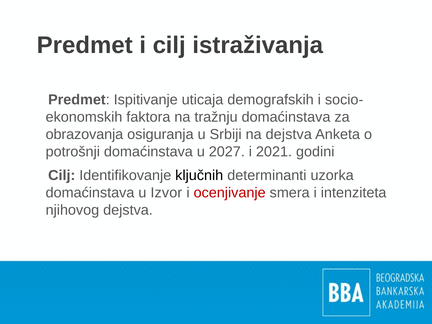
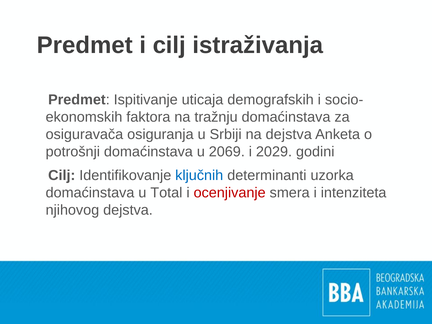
obrazovanja: obrazovanja -> osiguravača (84, 134)
2027: 2027 -> 2069 (227, 152)
2021: 2021 -> 2029 (274, 152)
ključnih colour: black -> blue (199, 175)
Izvor: Izvor -> Total (166, 193)
